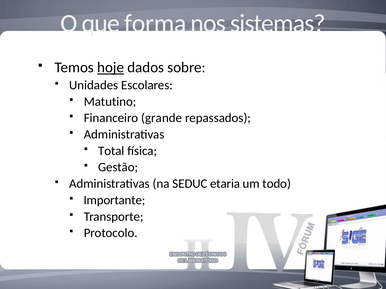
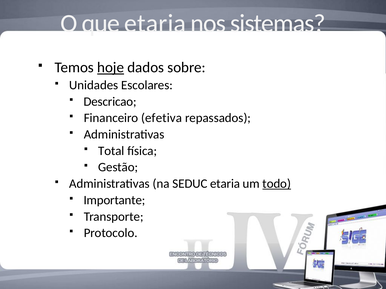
que forma: forma -> etaria (155, 23)
Matutino: Matutino -> Descricao (110, 102)
grande: grande -> efetiva (162, 118)
todo underline: none -> present (277, 184)
